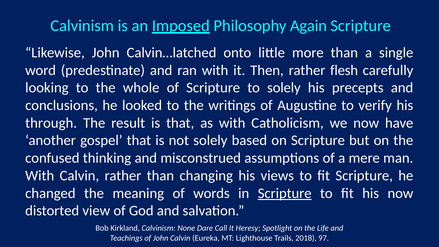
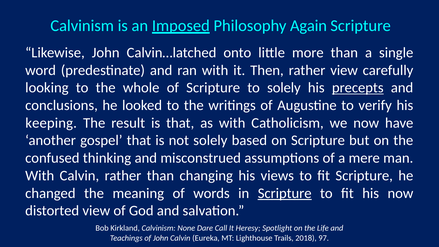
rather flesh: flesh -> view (344, 70)
precepts underline: none -> present (358, 88)
through: through -> keeping (51, 123)
